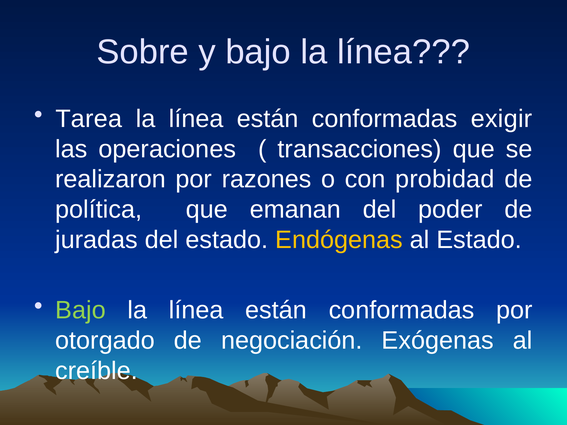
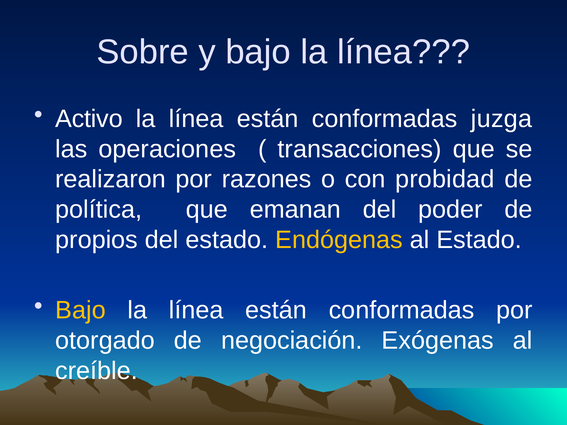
Tarea: Tarea -> Activo (89, 119)
exigir: exigir -> juzga (502, 119)
juradas: juradas -> propios (97, 240)
Bajo colour: light green -> yellow (80, 311)
